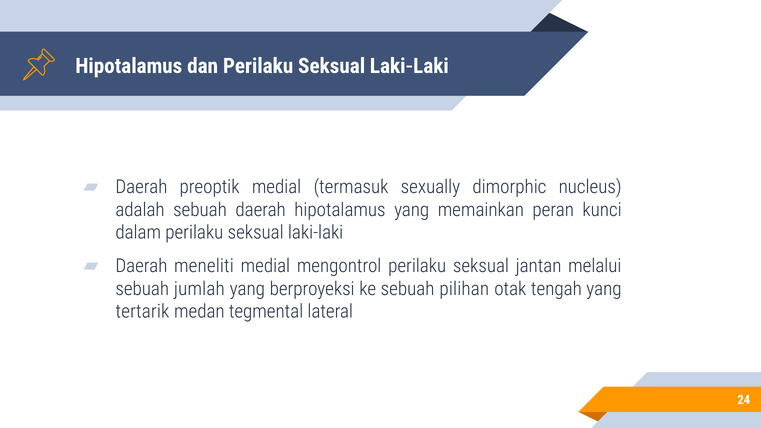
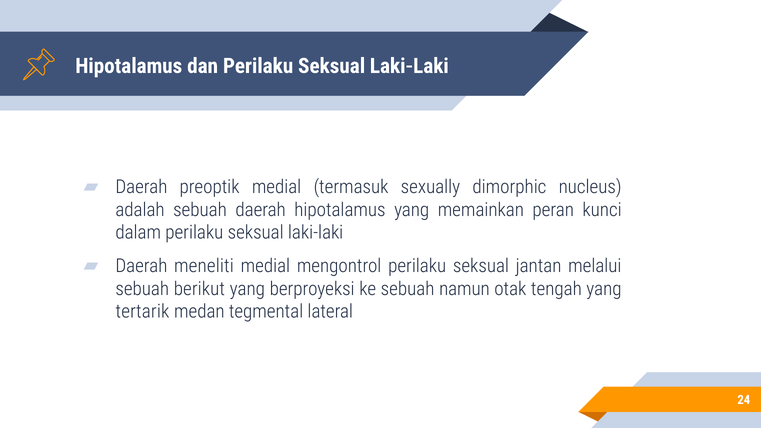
jumlah: jumlah -> berikut (199, 289)
pilihan: pilihan -> namun (464, 289)
